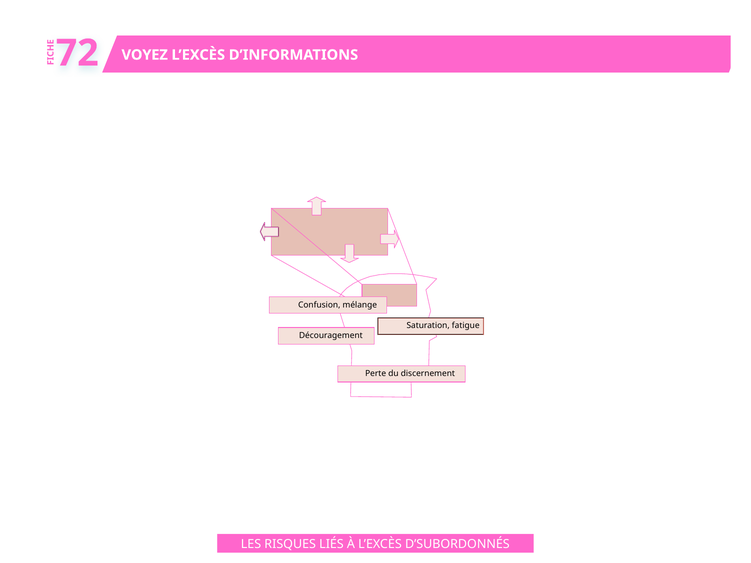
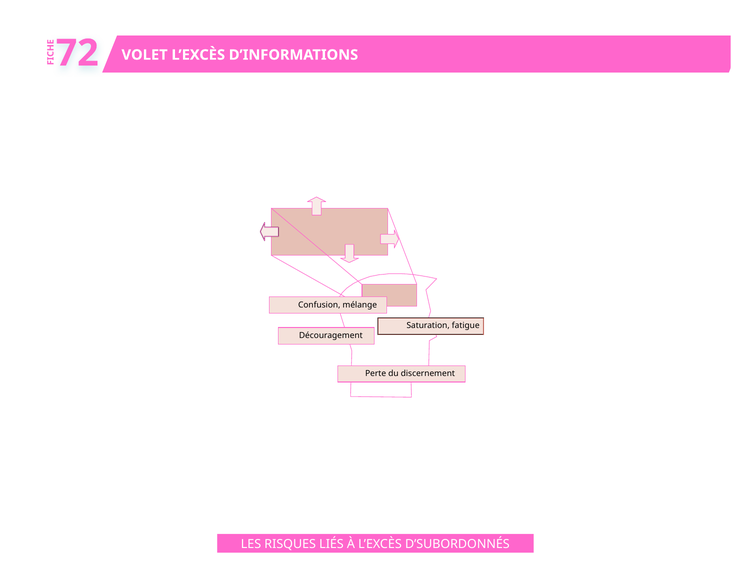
VOYEZ: VOYEZ -> VOLET (145, 55)
